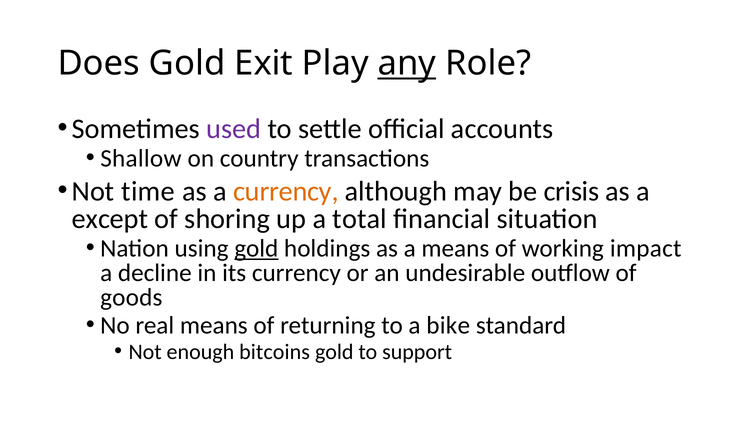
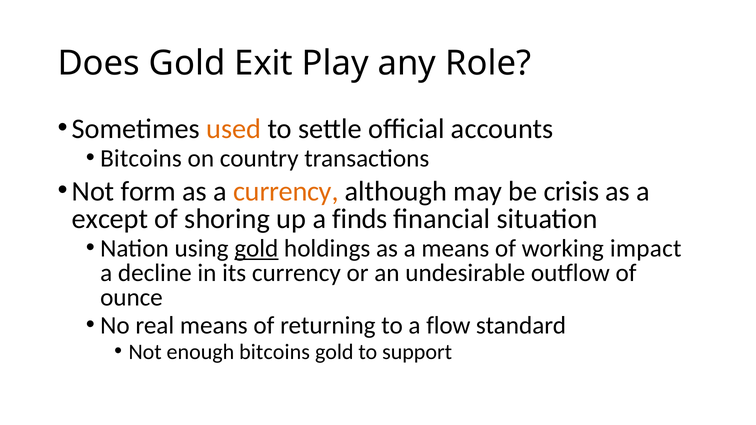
any underline: present -> none (407, 64)
used colour: purple -> orange (234, 129)
Shallow: Shallow -> Bitcoins (141, 158)
time: time -> form (148, 191)
total: total -> finds (360, 219)
goods: goods -> ounce (131, 298)
bike: bike -> flow (448, 326)
